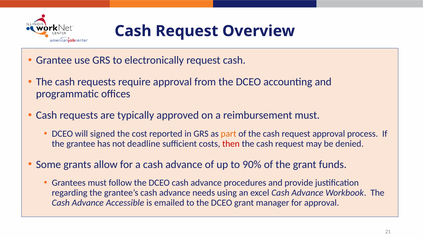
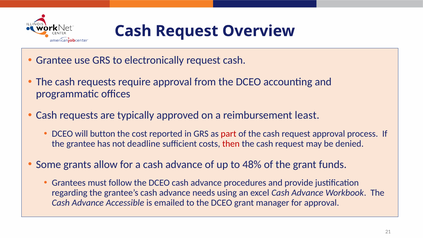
reimbursement must: must -> least (307, 115)
signed: signed -> button (103, 134)
part colour: orange -> red (229, 134)
90%: 90% -> 48% (252, 164)
